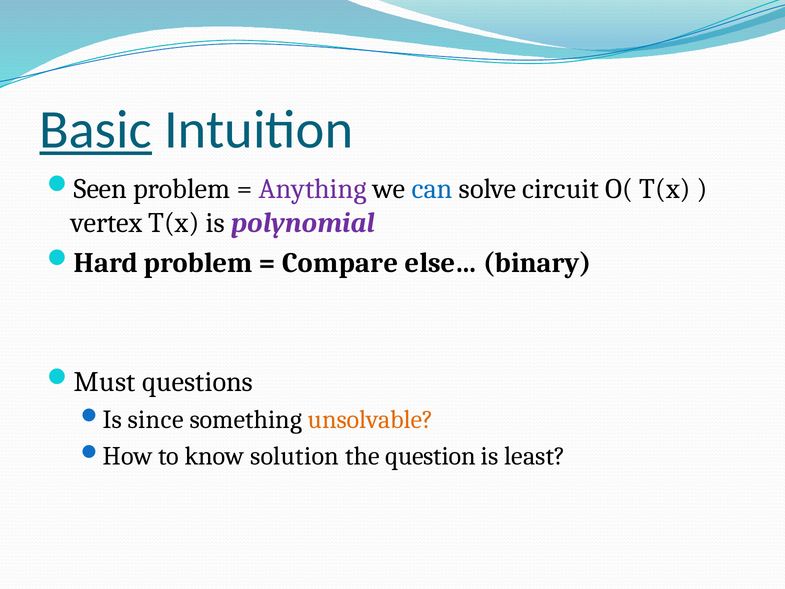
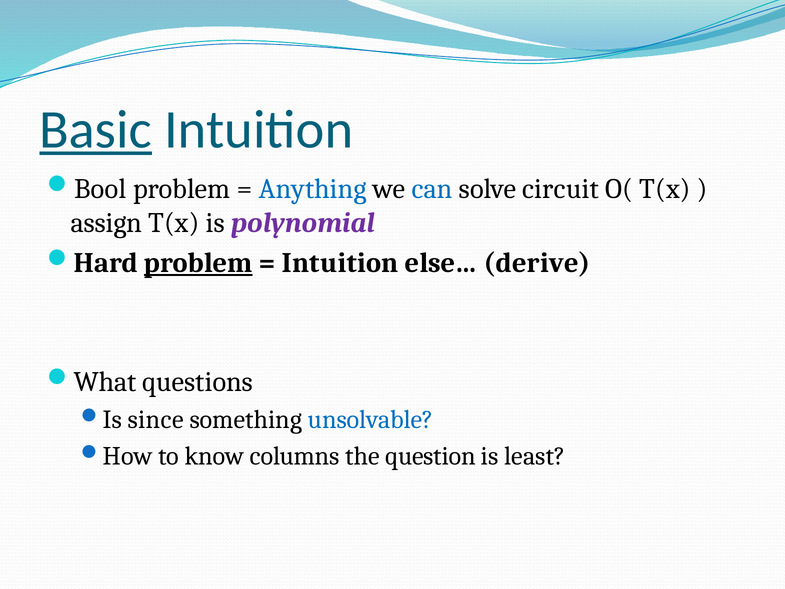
Seen: Seen -> Bool (100, 189)
Anything colour: purple -> blue (313, 189)
vertex: vertex -> assign (106, 223)
problem underline: none -> present (198, 263)
Compare: Compare -> Intuition (340, 263)
binary: binary -> derive (537, 263)
Must: Must -> What (105, 382)
unsolvable colour: orange -> blue (371, 419)
solution: solution -> columns (295, 456)
